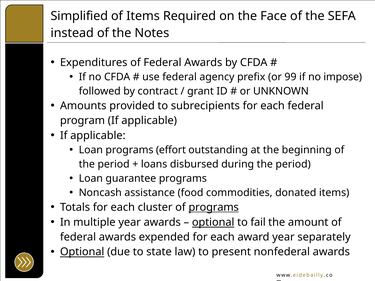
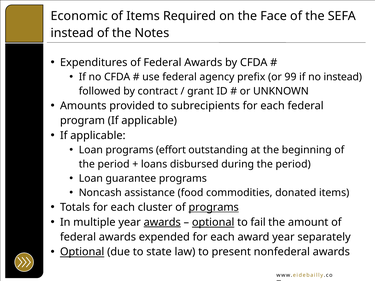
Simplified: Simplified -> Economic (79, 16)
no impose: impose -> instead (343, 77)
awards underline: none -> present (162, 222)
